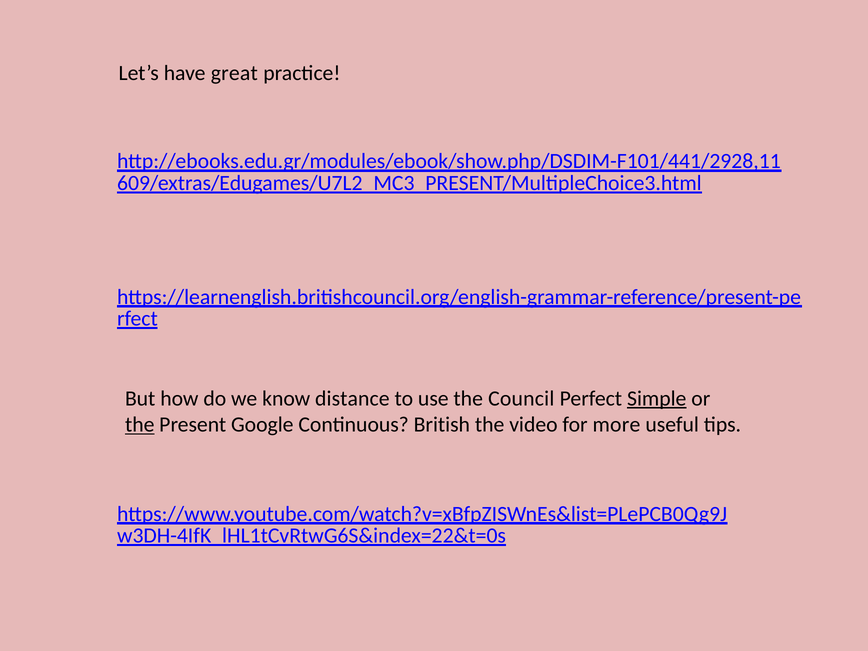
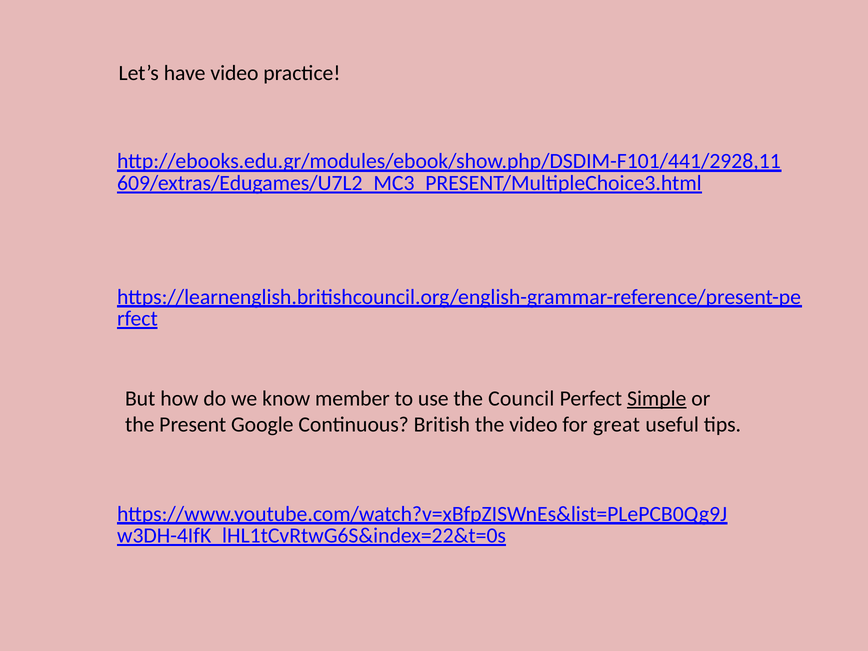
have great: great -> video (234, 73)
distance: distance -> member (352, 399)
the underline: present -> none (140, 425)
more: more -> great (616, 425)
